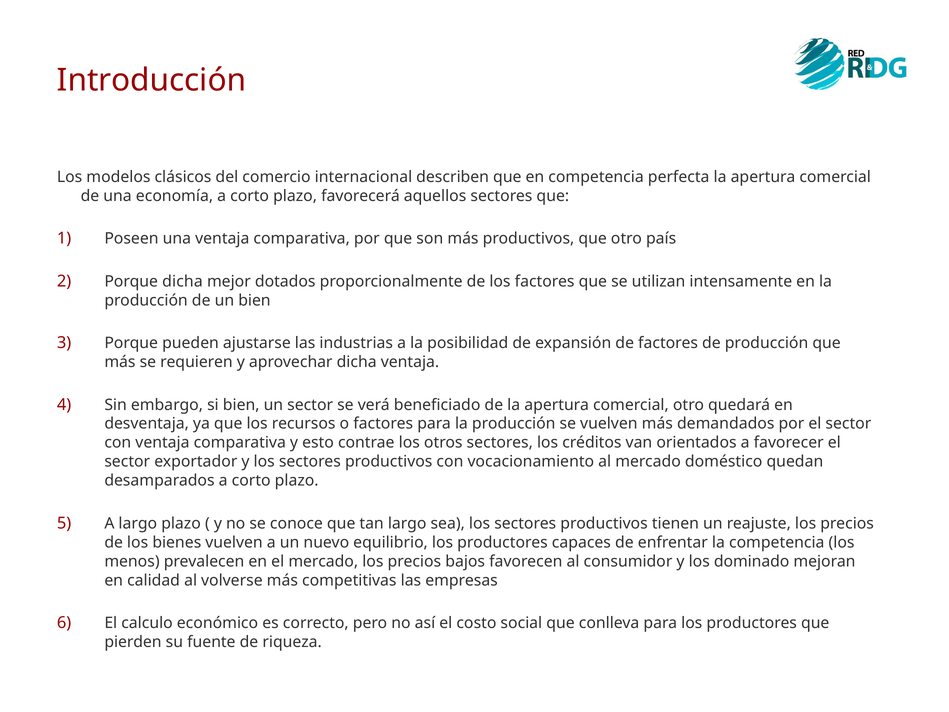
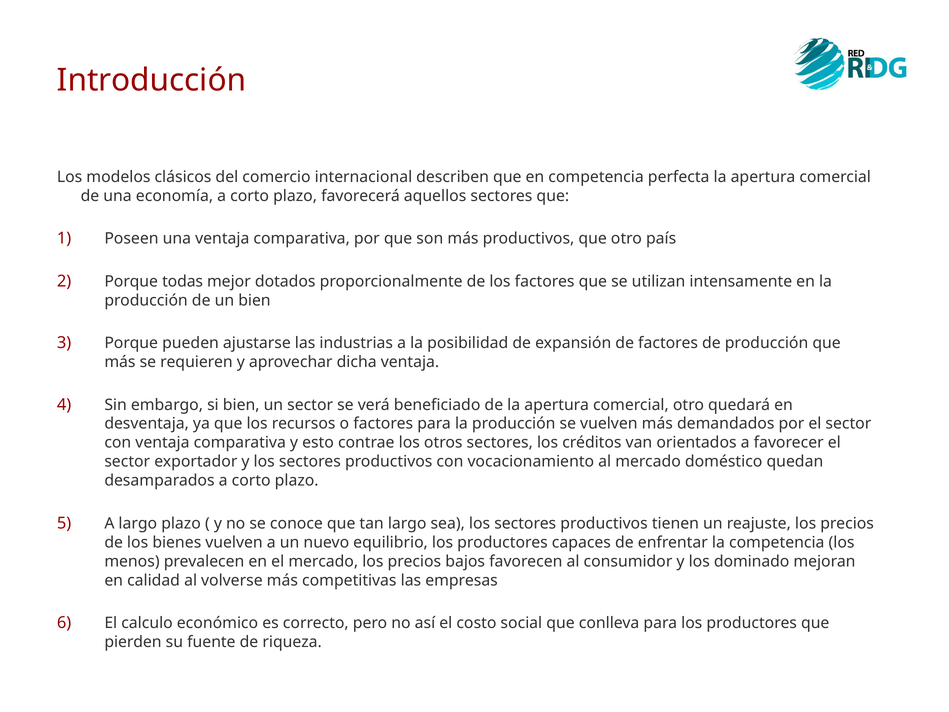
Porque dicha: dicha -> todas (183, 281)
